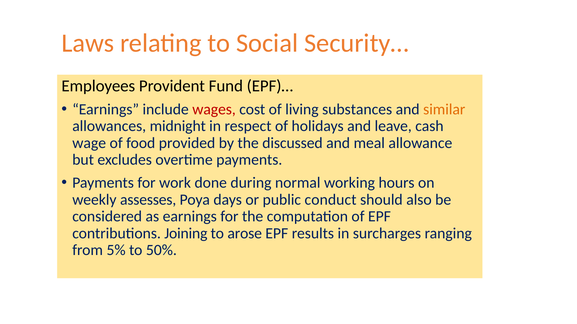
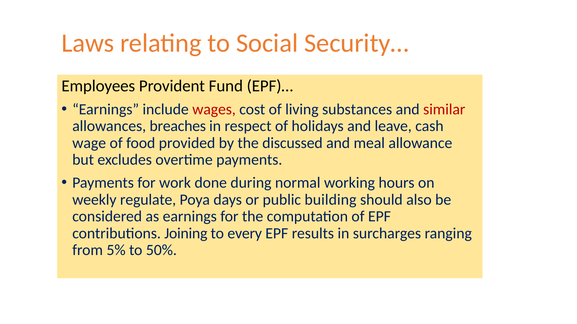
similar colour: orange -> red (444, 110)
midnight: midnight -> breaches (178, 126)
assesses: assesses -> regulate (148, 200)
conduct: conduct -> building (330, 200)
arose: arose -> every (245, 234)
